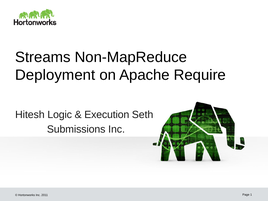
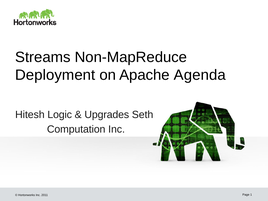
Require: Require -> Agenda (200, 75)
Execution: Execution -> Upgrades (107, 115)
Submissions: Submissions -> Computation (76, 129)
